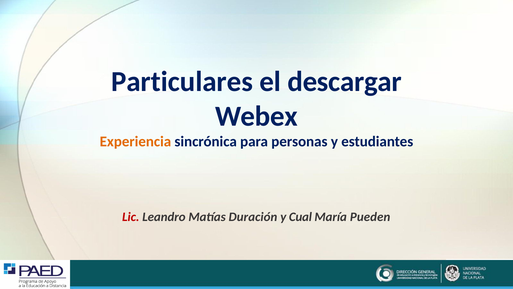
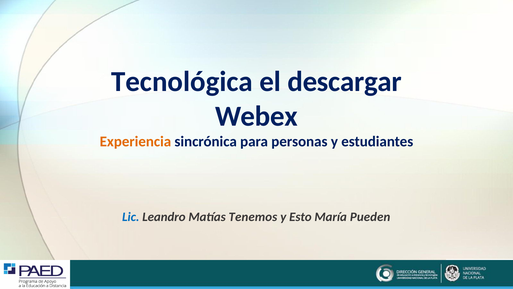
Particulares: Particulares -> Tecnológica (182, 82)
Lic colour: red -> blue (131, 217)
Duración: Duración -> Tenemos (253, 217)
Cual: Cual -> Esto (300, 217)
